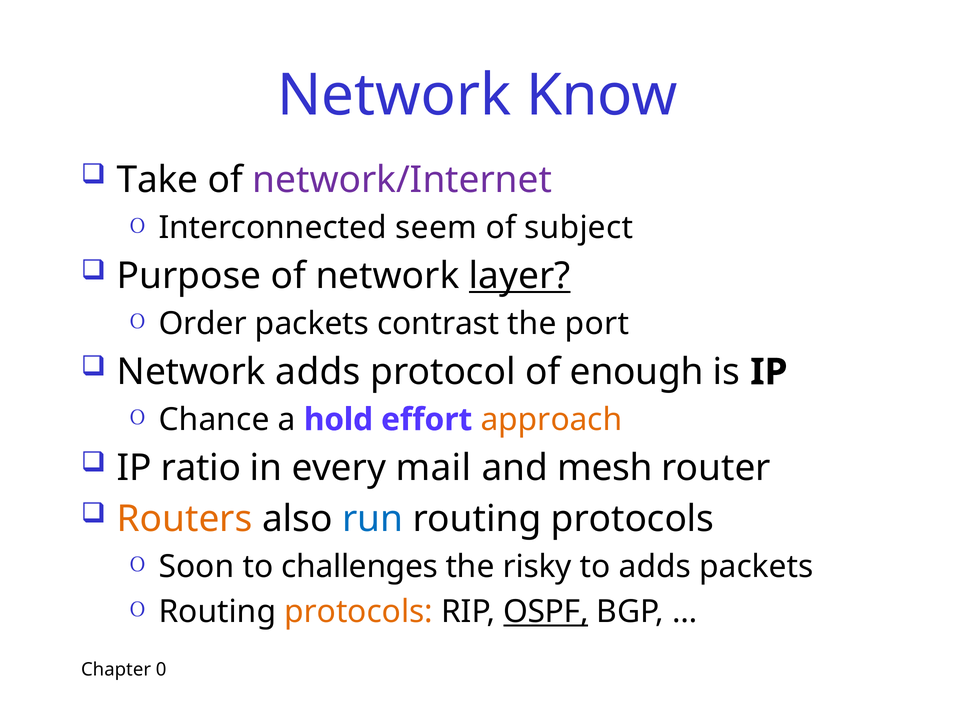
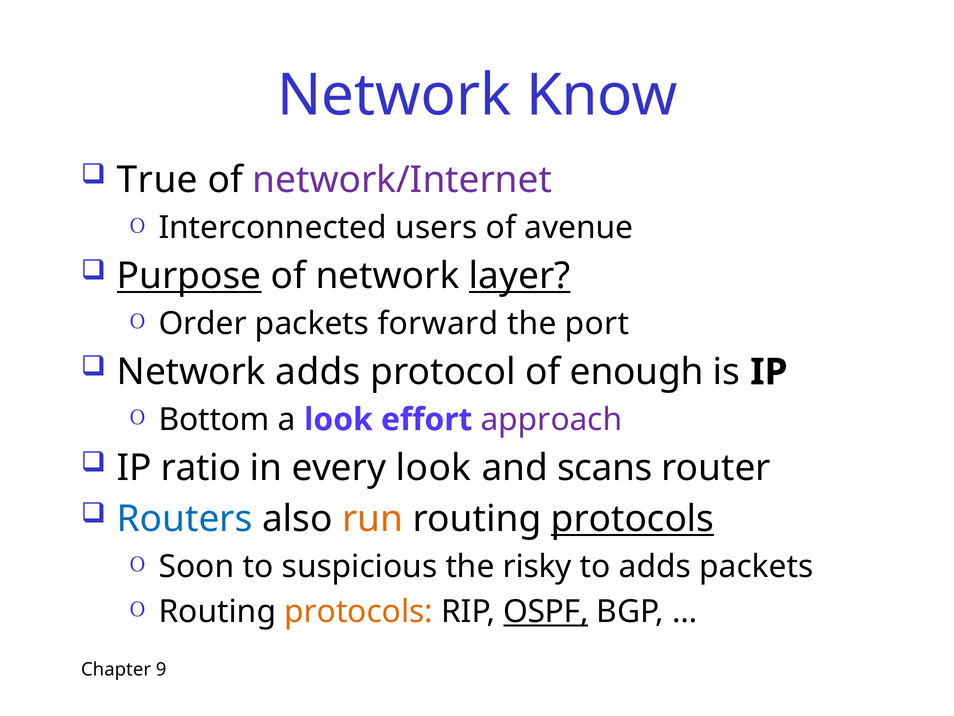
Take: Take -> True (157, 180)
seem: seem -> users (436, 228)
subject: subject -> avenue (579, 228)
Purpose underline: none -> present (189, 276)
contrast: contrast -> forward (438, 324)
Chance: Chance -> Bottom (214, 419)
a hold: hold -> look (338, 419)
approach colour: orange -> purple (552, 419)
every mail: mail -> look (434, 468)
mesh: mesh -> scans (605, 468)
Routers colour: orange -> blue (185, 519)
run colour: blue -> orange (373, 519)
protocols underline: none -> present (633, 519)
challenges: challenges -> suspicious (360, 566)
0: 0 -> 9 (161, 669)
